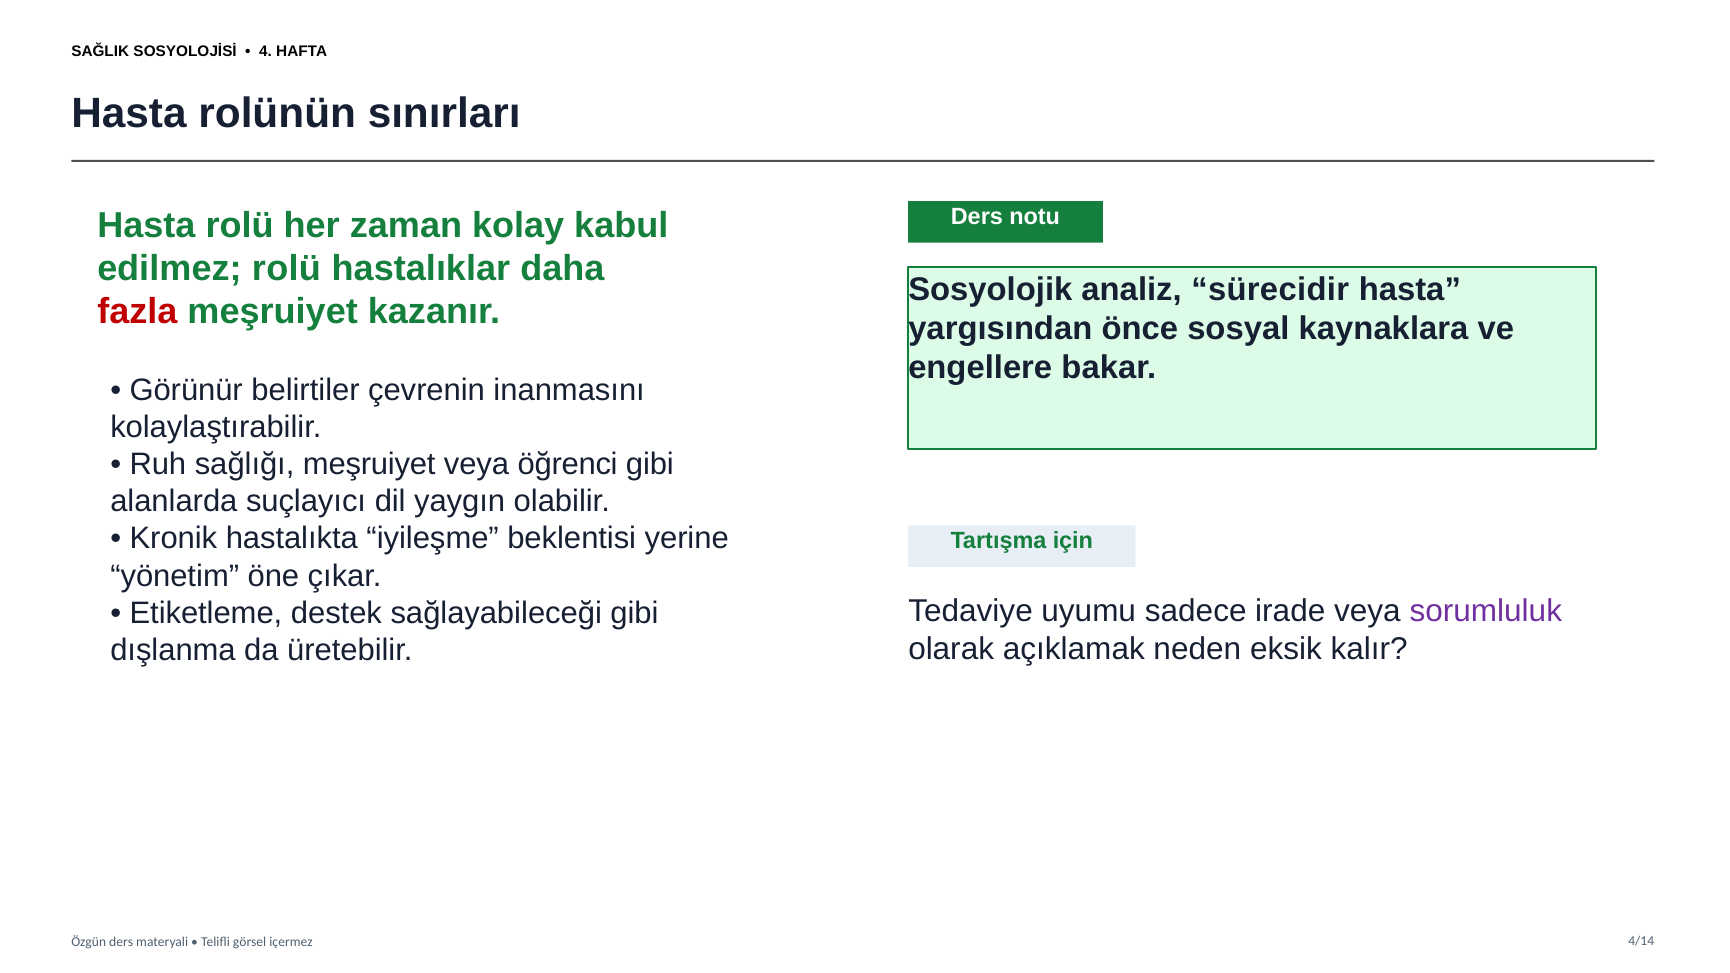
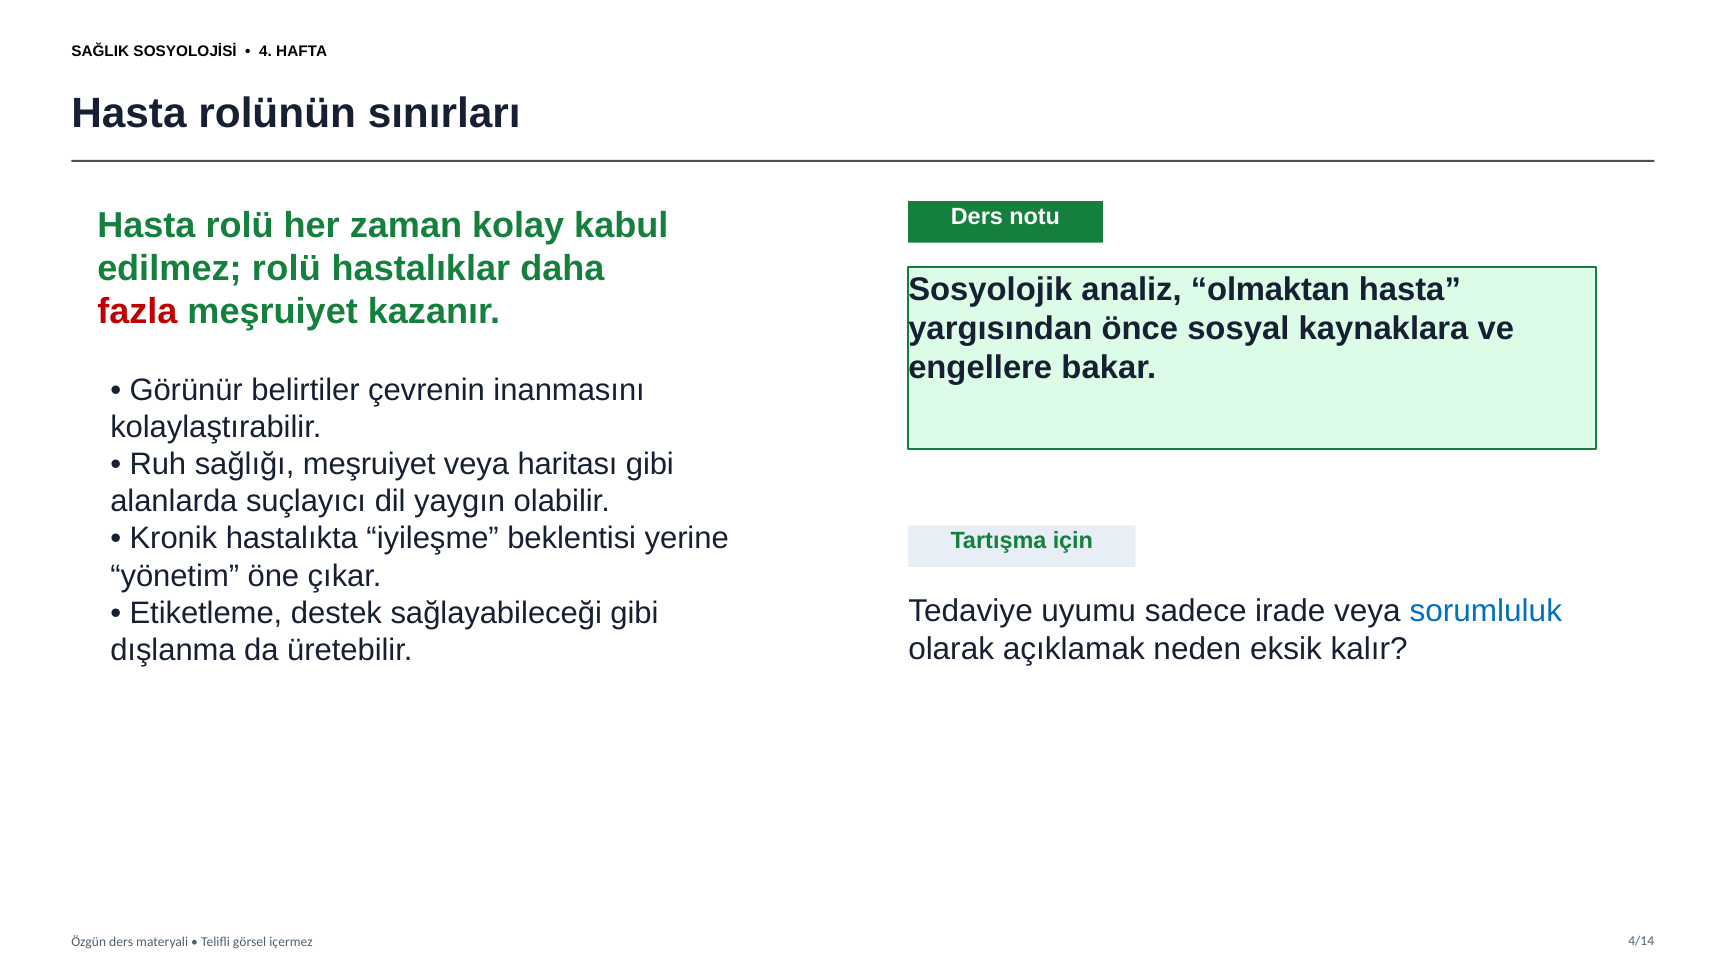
sürecidir: sürecidir -> olmaktan (1270, 289)
öğrenci: öğrenci -> haritası (568, 465)
sorumluluk colour: purple -> blue (1486, 612)
